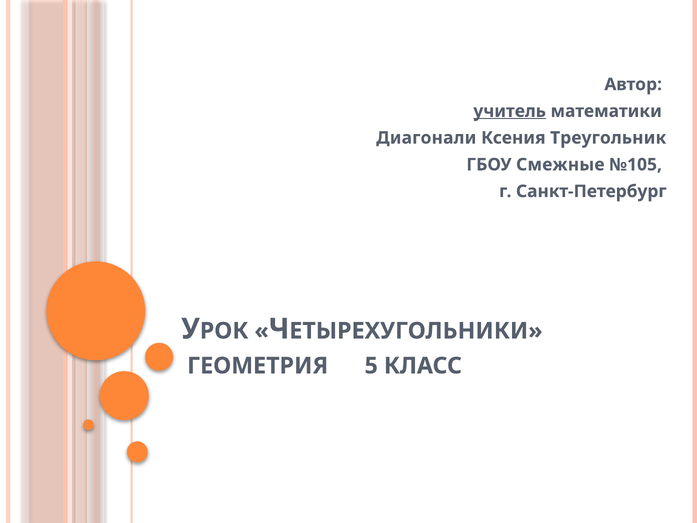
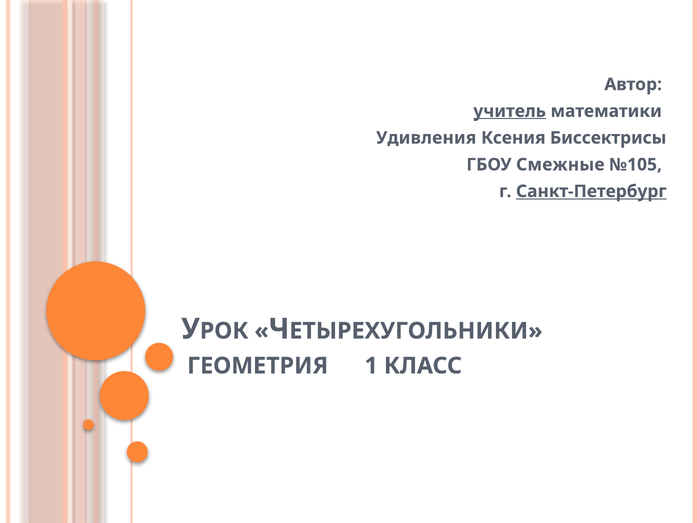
Диагонали: Диагонали -> Удивления (426, 138)
Треугольник: Треугольник -> Биссектрисы (608, 138)
Санкт-Петербург underline: none -> present (591, 191)
5: 5 -> 1 (371, 366)
